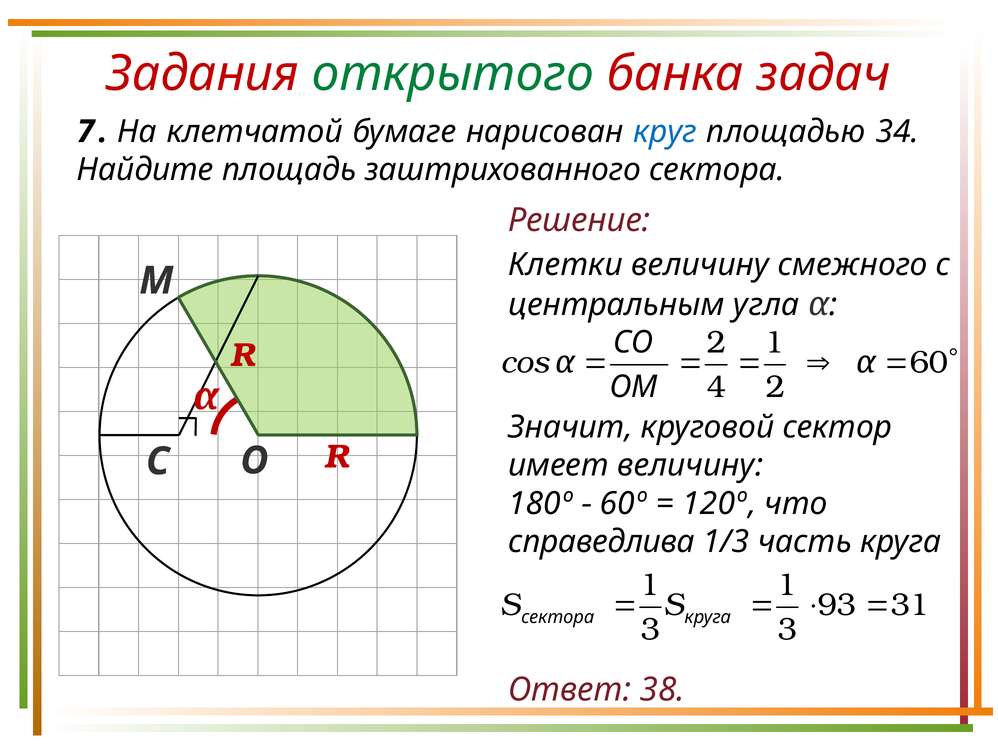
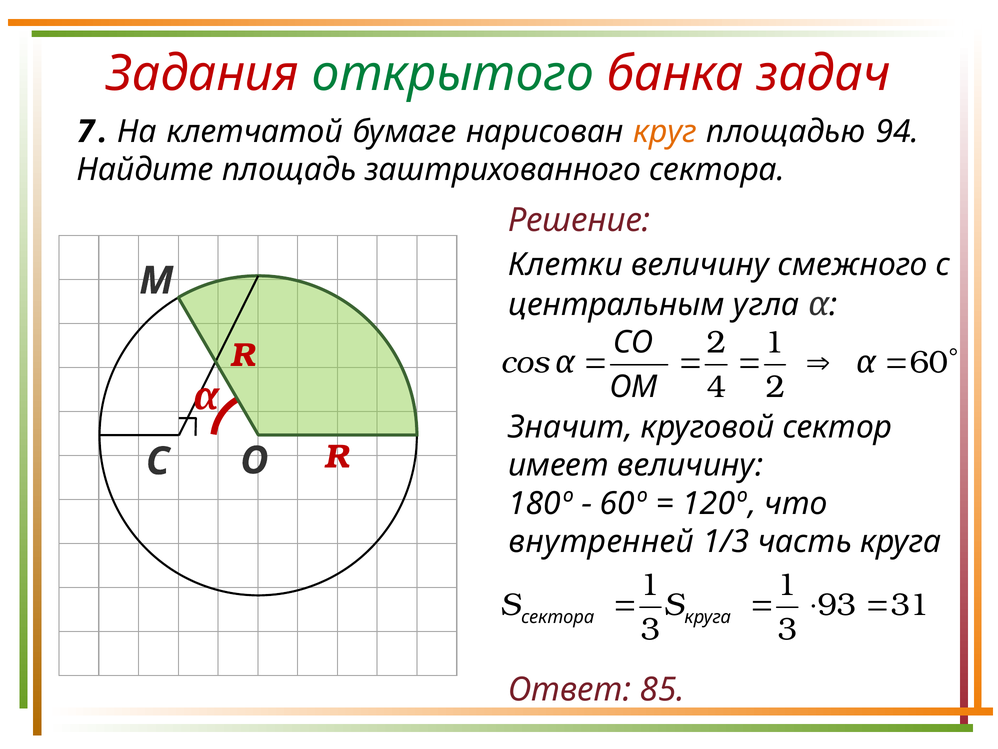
круг colour: blue -> orange (665, 131)
34: 34 -> 94 (897, 131)
справедлива: справедлива -> внутренней (601, 542)
38: 38 -> 85 (662, 689)
